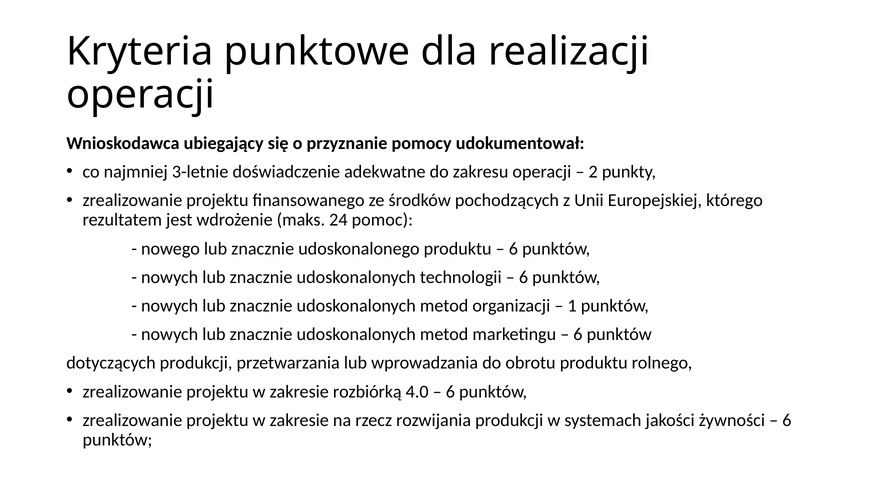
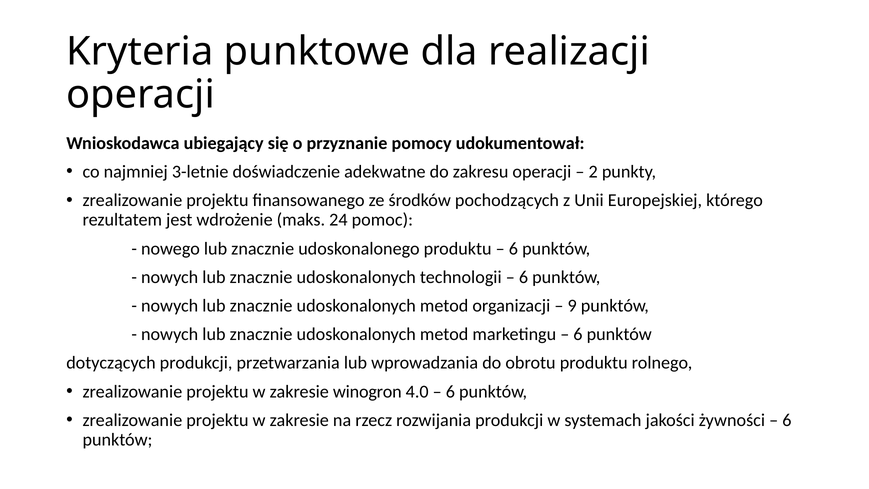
1: 1 -> 9 (572, 306)
rozbiórką: rozbiórką -> winogron (367, 391)
